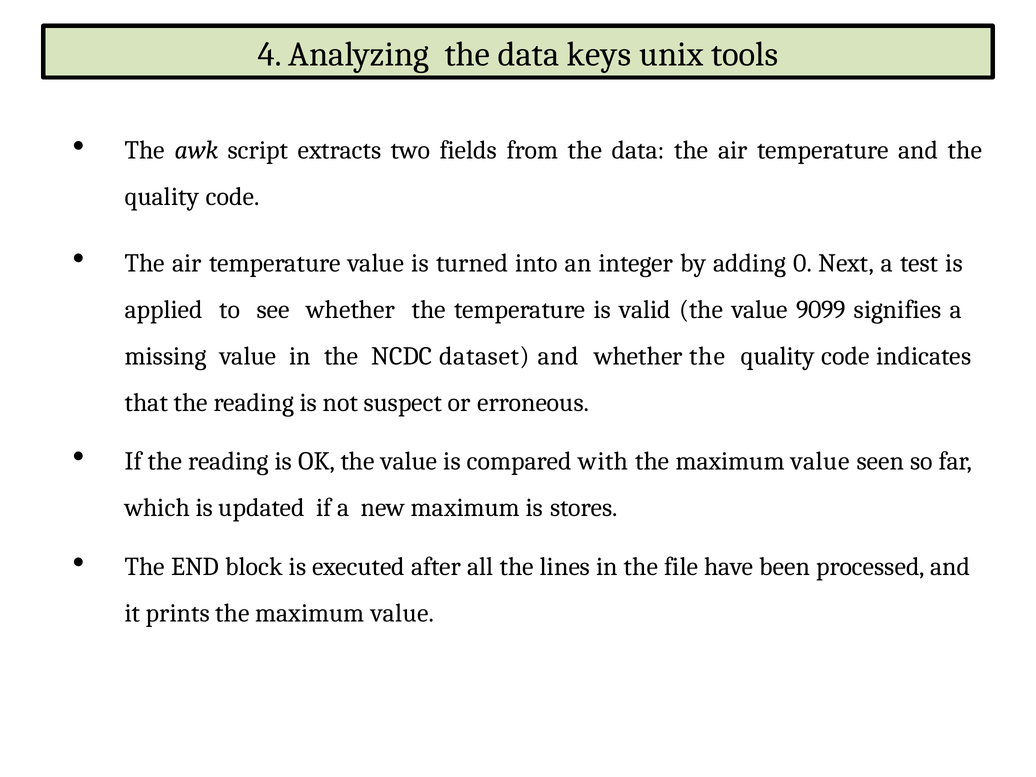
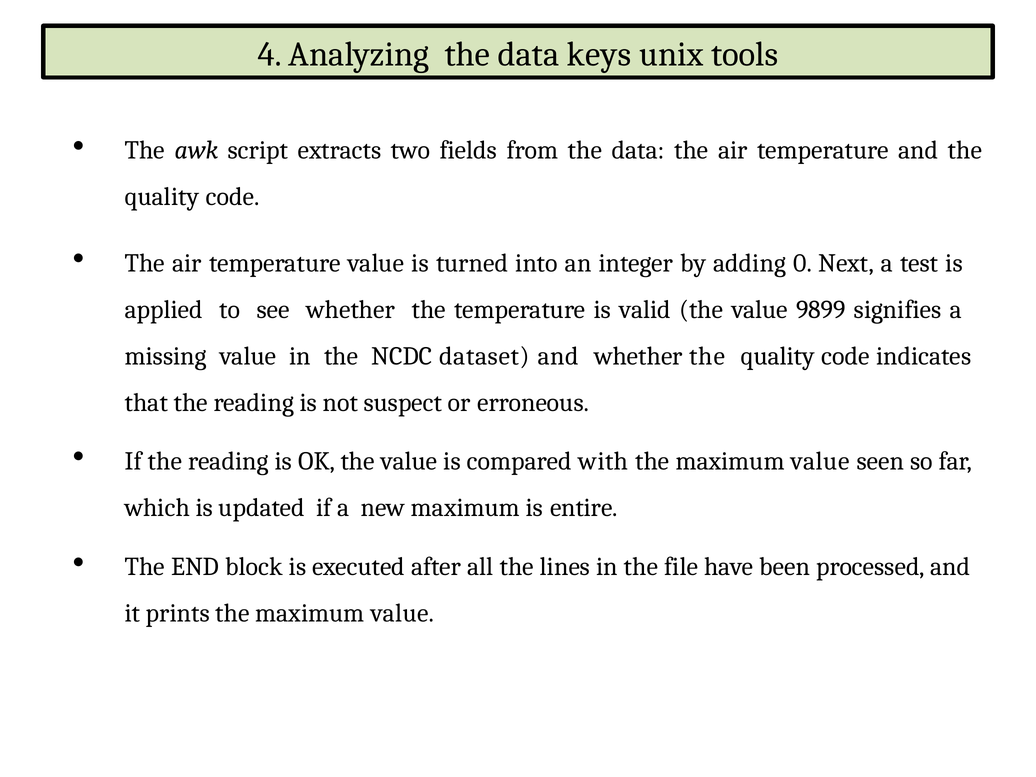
9099: 9099 -> 9899 (821, 310)
stores: stores -> entire (584, 508)
